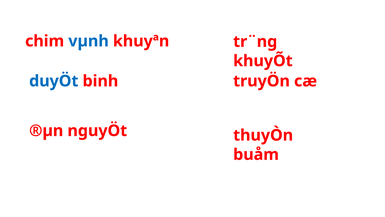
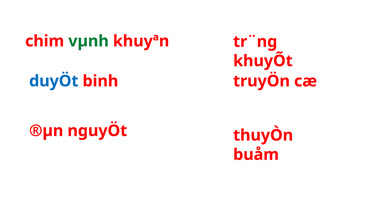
vµnh colour: blue -> green (89, 41)
